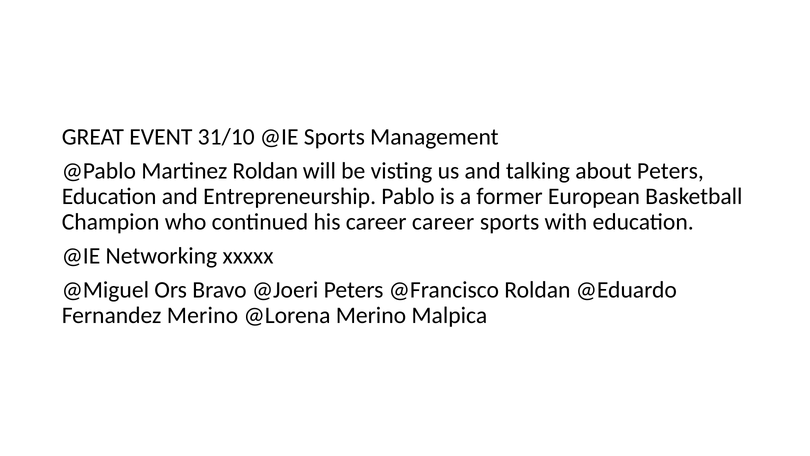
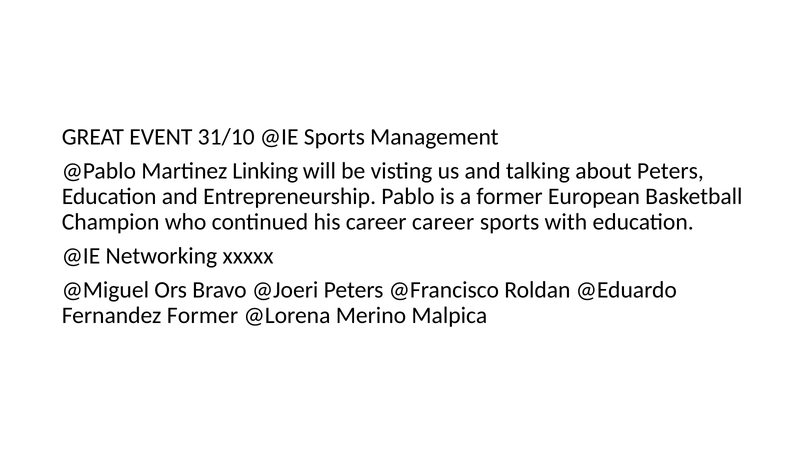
Martinez Roldan: Roldan -> Linking (265, 171)
Fernandez Merino: Merino -> Former (202, 315)
